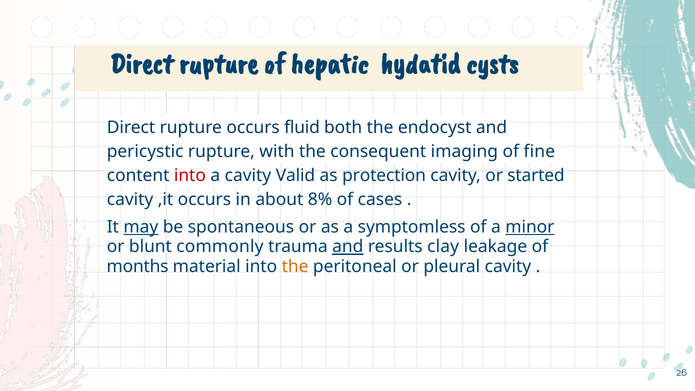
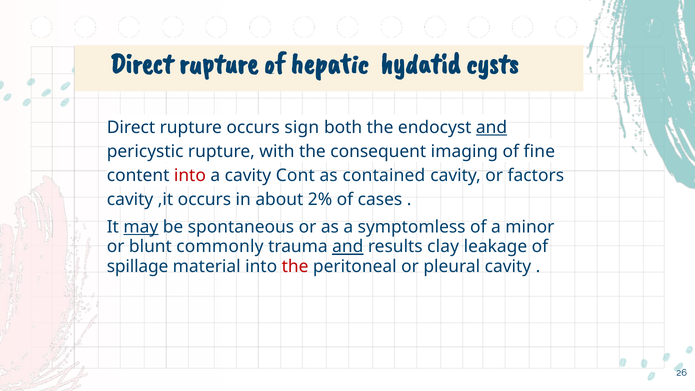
fluid: fluid -> sign (302, 127)
and underline: none -> present (492, 127)
Valid: Valid -> Cont (295, 175)
protection: protection -> contained (384, 175)
started: started -> factors (536, 175)
8%: 8% -> 2% (320, 199)
minor underline: present -> none (530, 227)
months: months -> spillage (138, 266)
the colour: orange -> red (295, 266)
